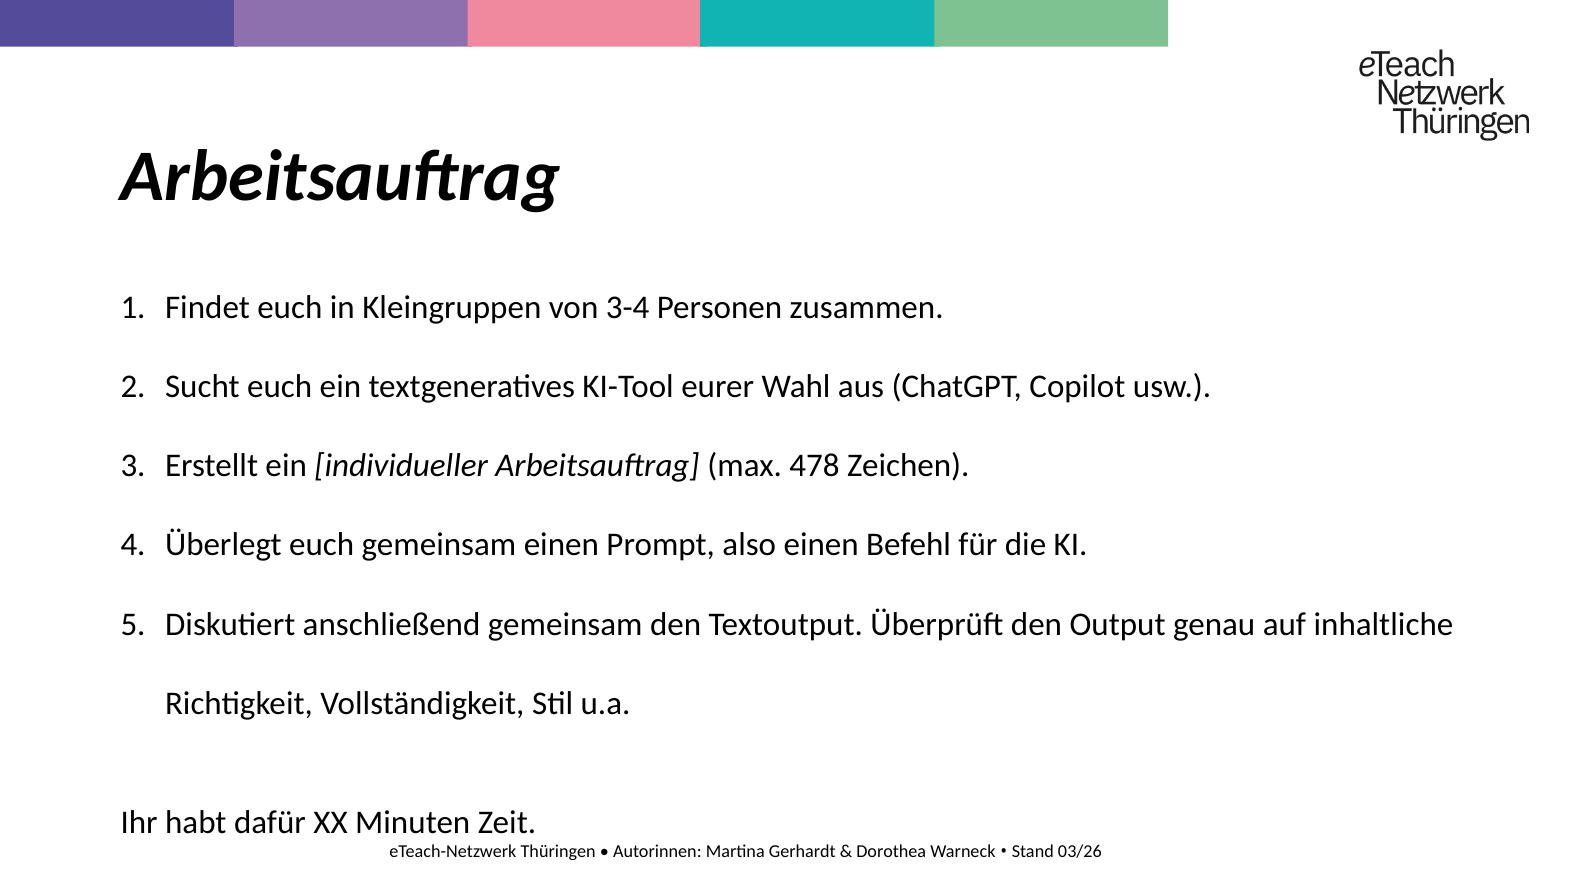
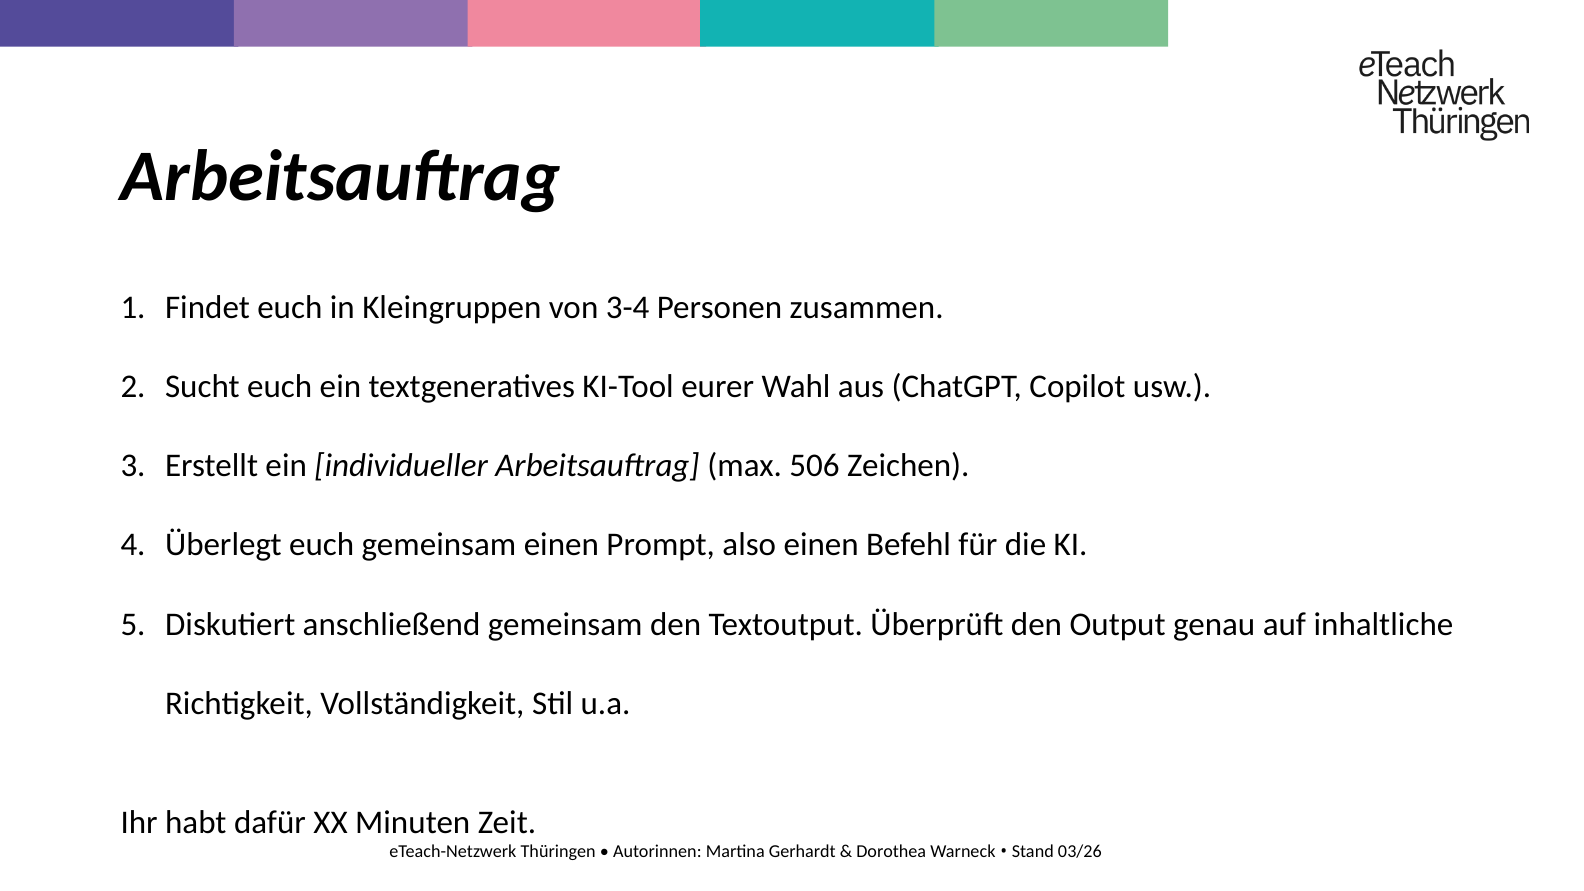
478: 478 -> 506 (814, 466)
